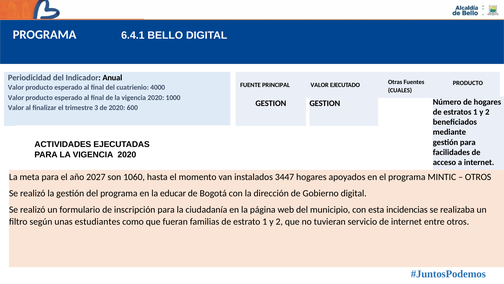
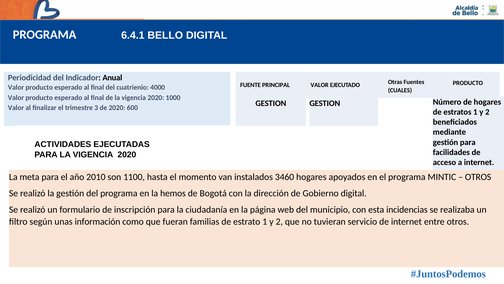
2027: 2027 -> 2010 (96, 177)
1060: 1060 -> 1100 (134, 177)
3447: 3447 -> 3460 (285, 177)
educar: educar -> hemos (173, 193)
estudiantes: estudiantes -> información (98, 221)
